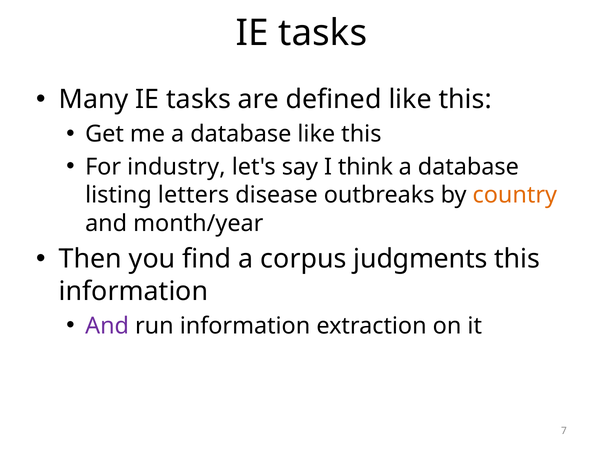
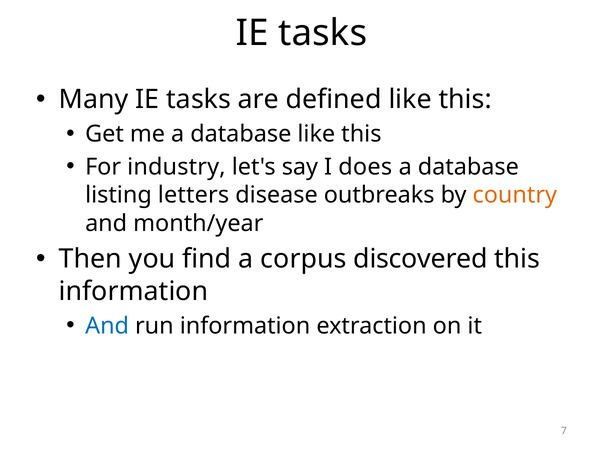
think: think -> does (365, 167)
judgments: judgments -> discovered (421, 259)
And colour: purple -> blue (107, 326)
